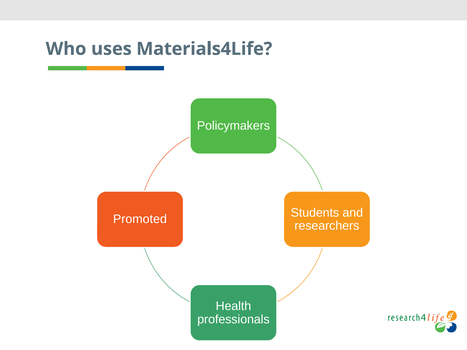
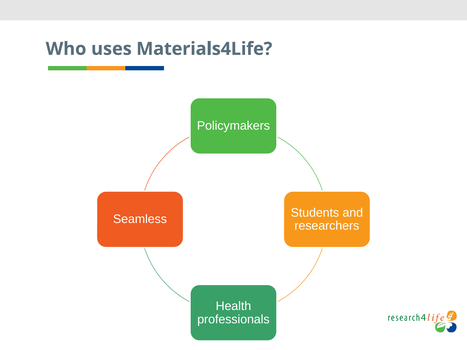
Promoted: Promoted -> Seamless (140, 219)
